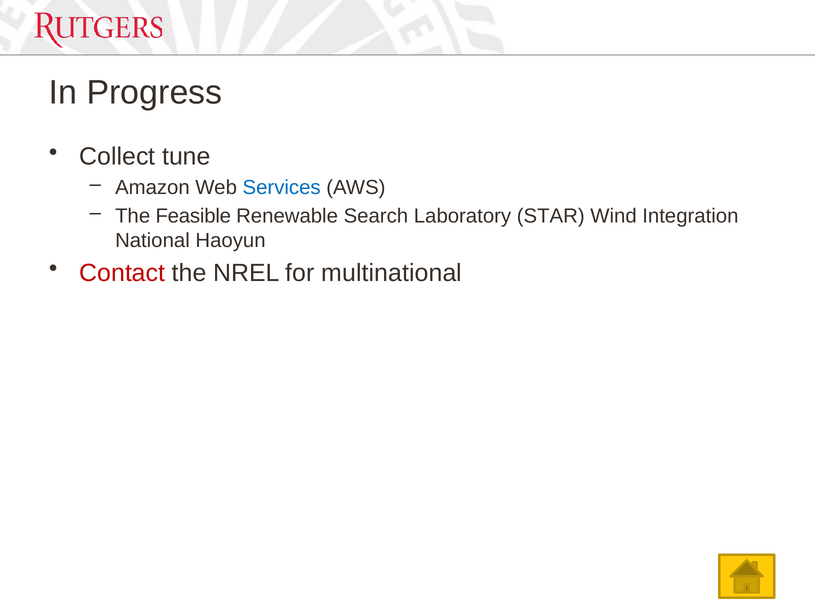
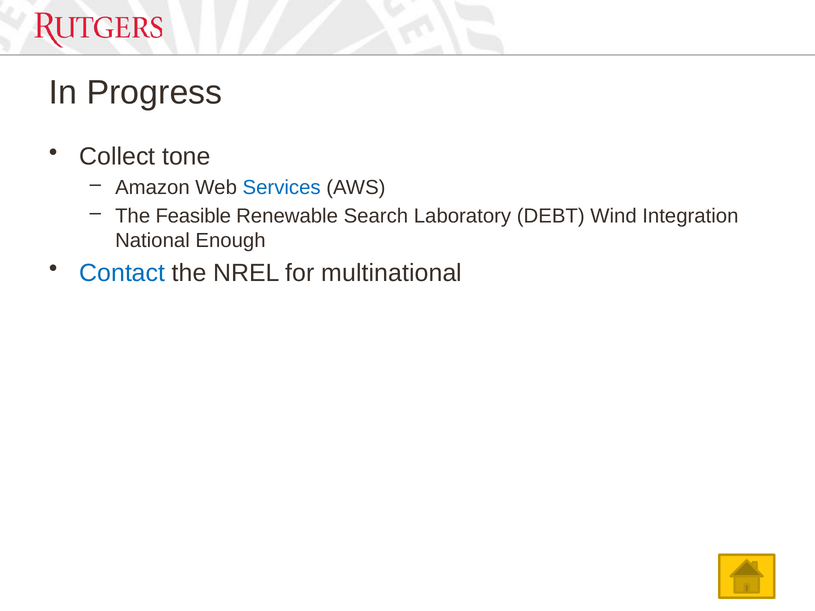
tune: tune -> tone (186, 157)
STAR: STAR -> DEBT (551, 216)
Haoyun: Haoyun -> Enough (231, 240)
Contact colour: red -> blue (122, 273)
